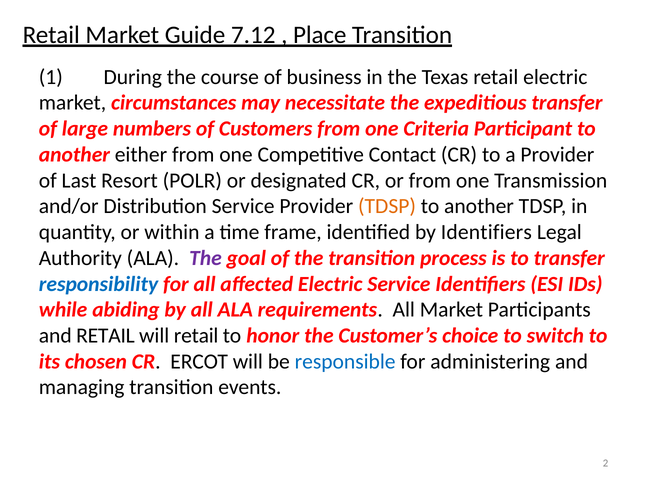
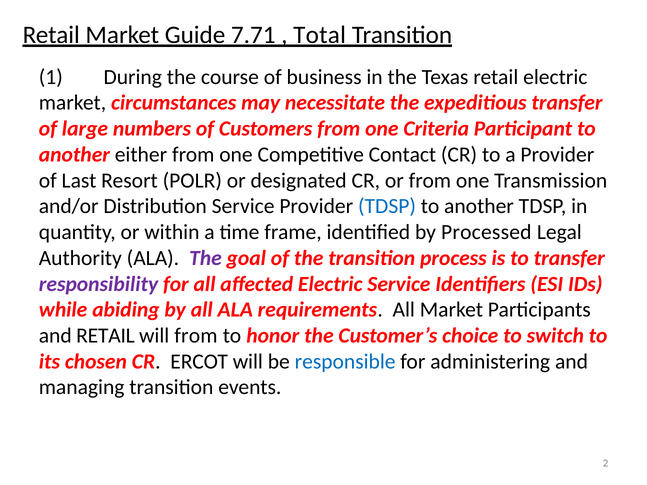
7.12: 7.12 -> 7.71 (253, 35)
Place: Place -> Total (320, 35)
TDSP colour: orange -> blue (387, 206)
by Identifiers: Identifiers -> Processed (486, 232)
responsibility colour: blue -> purple (99, 284)
will retail: retail -> from (196, 336)
